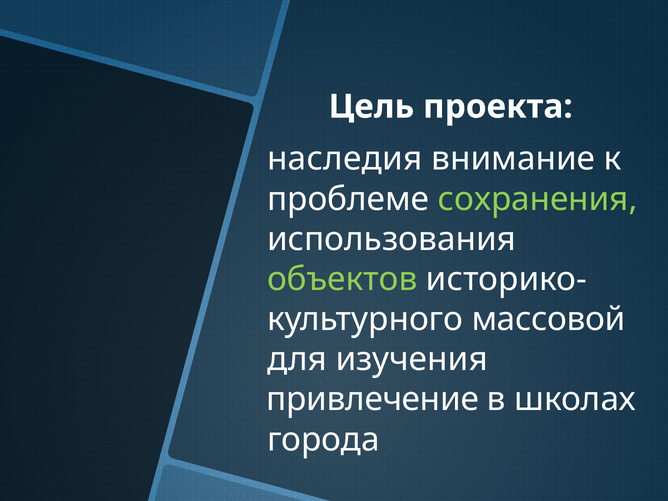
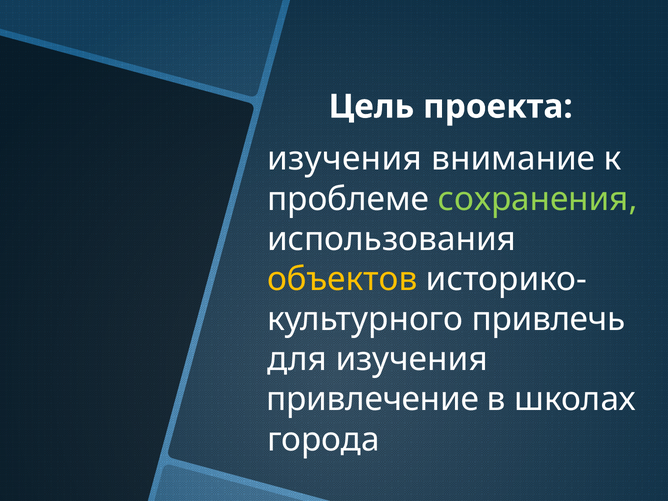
наследия: наследия -> изучения (345, 159)
объектов colour: light green -> yellow (342, 279)
массовой: массовой -> привлечь (549, 319)
